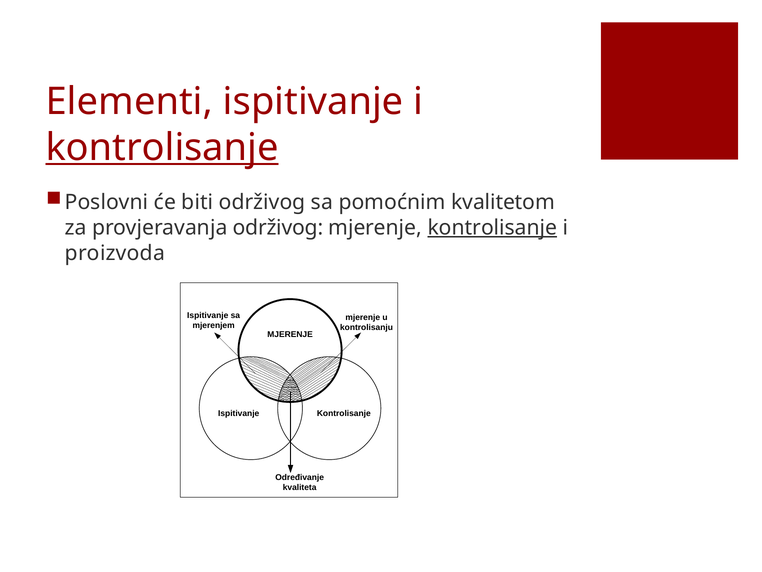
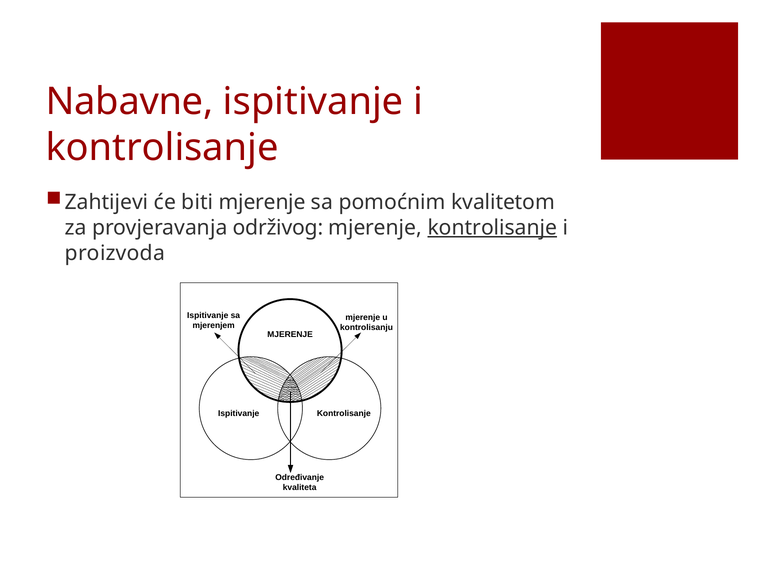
Elementi: Elementi -> Nabavne (130, 102)
kontrolisanje underline: present -> none (162, 147)
Poslovni: Poslovni -> Zahtijevi (107, 202)
biti održivog: održivog -> mjerenje (262, 202)
